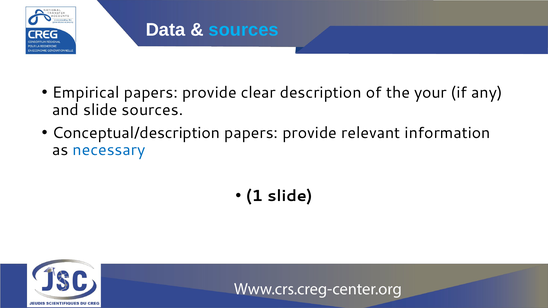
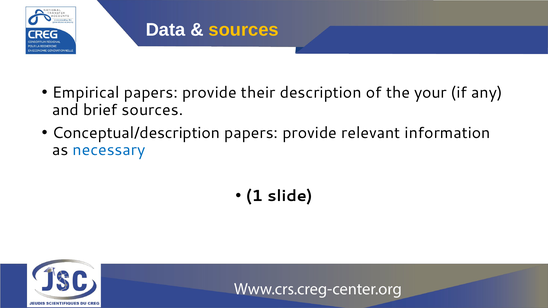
sources colour: light blue -> yellow (244, 30)
clear: clear -> their (258, 93)
and slide: slide -> brief (100, 110)
